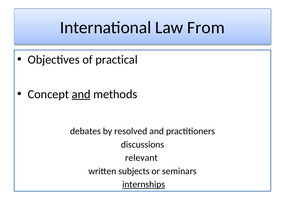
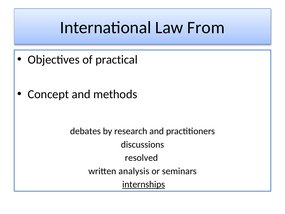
and underline: present -> none (81, 94)
resolved: resolved -> research (131, 131)
relevant: relevant -> resolved (141, 158)
subjects: subjects -> analysis (134, 171)
